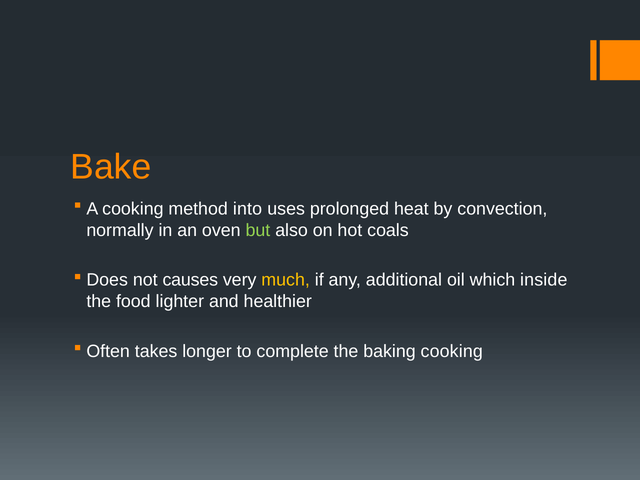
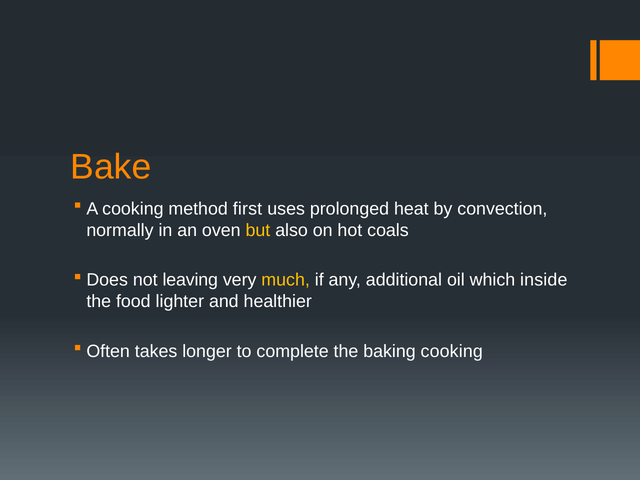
into: into -> first (248, 209)
but colour: light green -> yellow (258, 230)
causes: causes -> leaving (190, 280)
